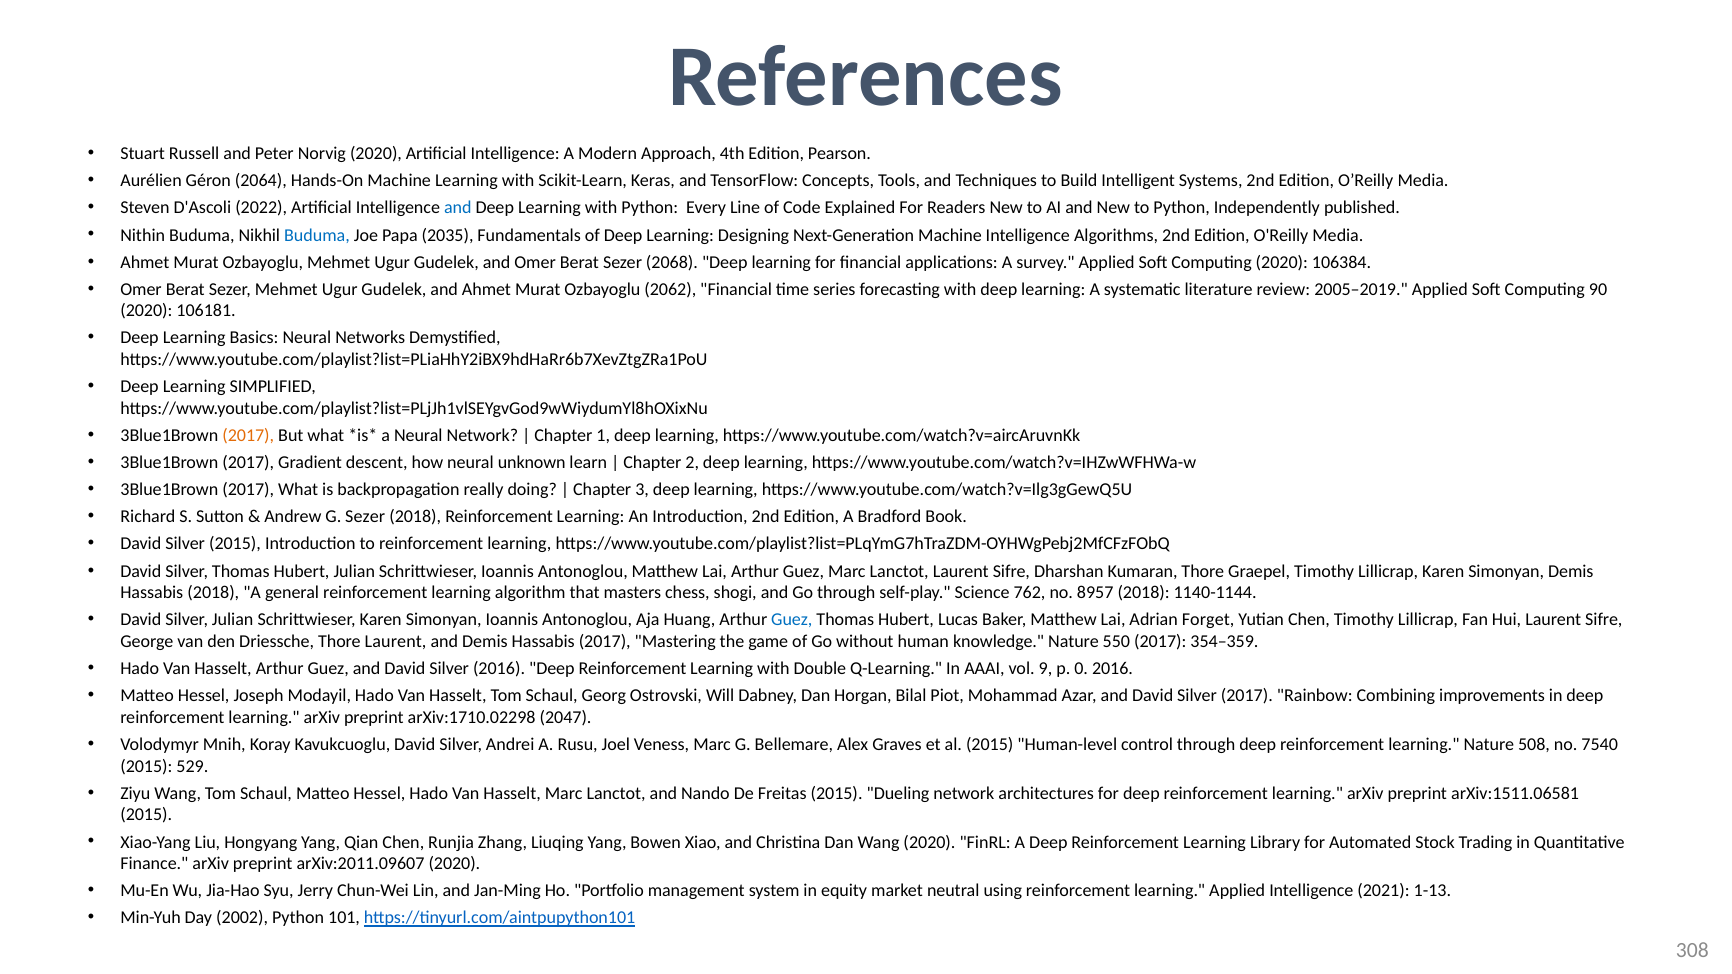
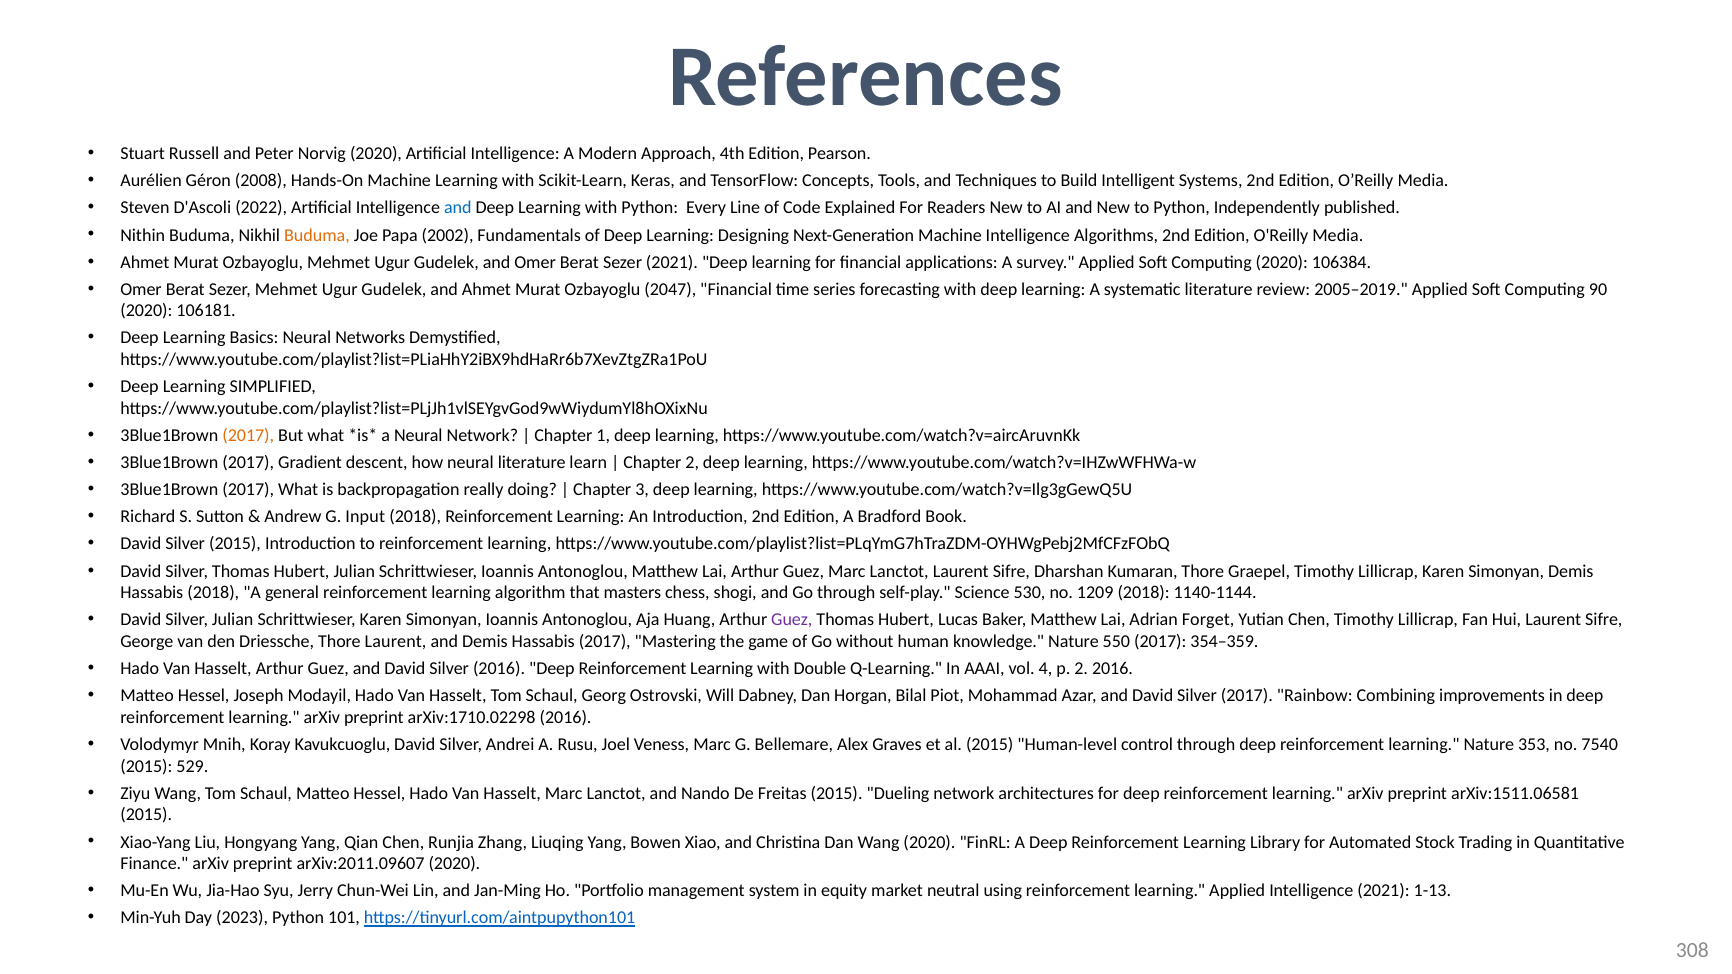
2064: 2064 -> 2008 (261, 181)
Buduma colour: blue -> orange (317, 235)
2035: 2035 -> 2002 (448, 235)
Sezer 2068: 2068 -> 2021 (672, 262)
2062: 2062 -> 2047 (670, 289)
neural unknown: unknown -> literature (532, 463)
G Sezer: Sezer -> Input (365, 517)
762: 762 -> 530 (1029, 593)
8957: 8957 -> 1209 (1095, 593)
Guez colour: blue -> purple (792, 620)
9: 9 -> 4 (1045, 669)
p 0: 0 -> 2 (1081, 669)
arXiv:1710.02298 2047: 2047 -> 2016 (566, 718)
508: 508 -> 353 (1534, 745)
2002: 2002 -> 2023 (242, 918)
